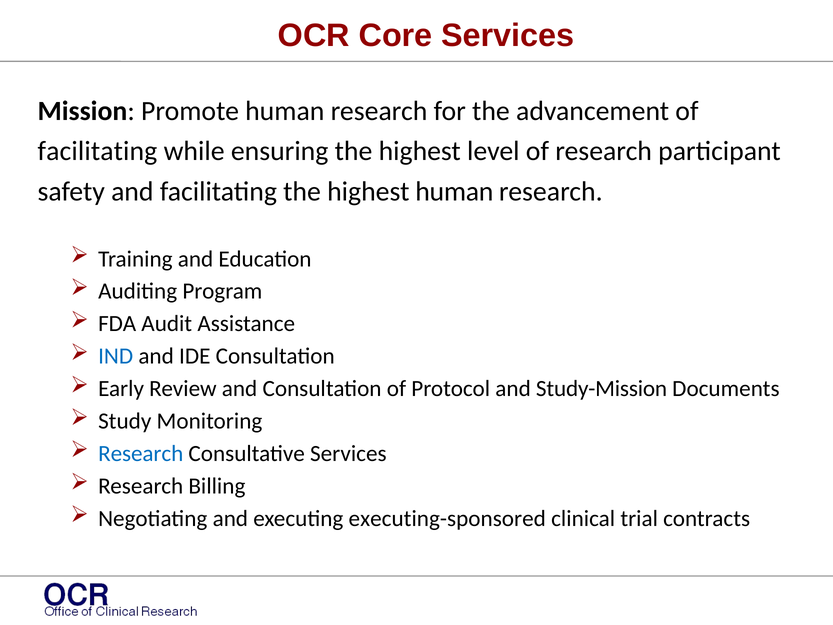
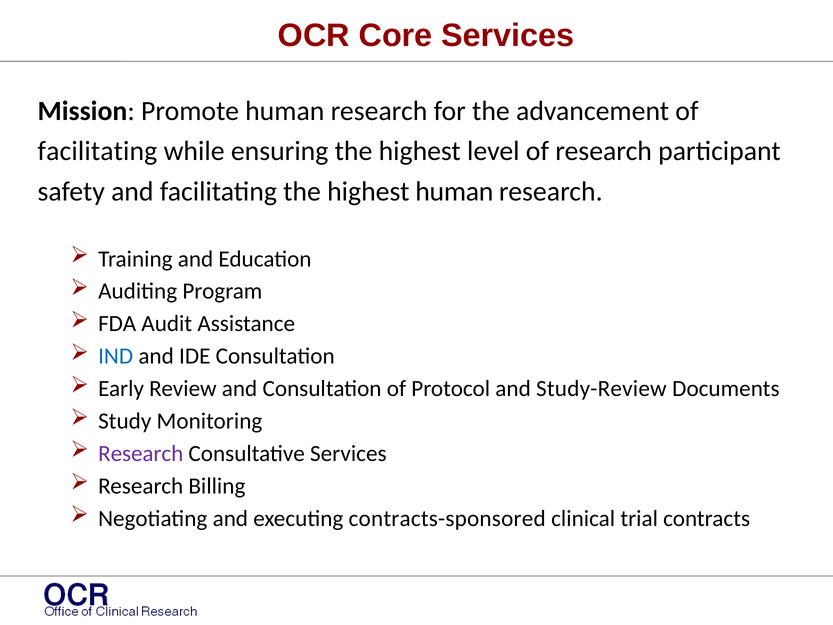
Study-Mission: Study-Mission -> Study-Review (601, 389)
Research colour: blue -> purple (141, 453)
executing-sponsored: executing-sponsored -> contracts-sponsored (447, 518)
